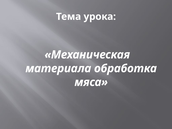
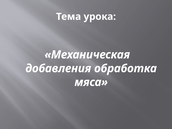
материала: материала -> добавления (58, 68)
